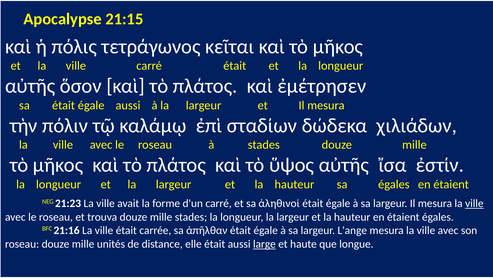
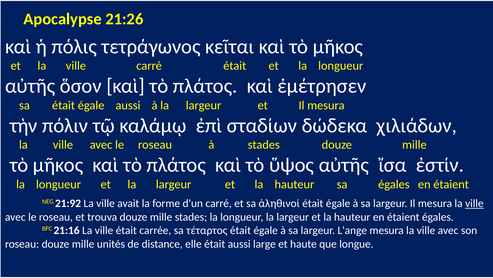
21:15: 21:15 -> 21:26 (124, 19)
21:23: 21:23 -> 21:92 (68, 203)
ἀπῆλθαν: ἀπῆλθαν -> τέταρτος (207, 231)
large underline: present -> none (264, 244)
